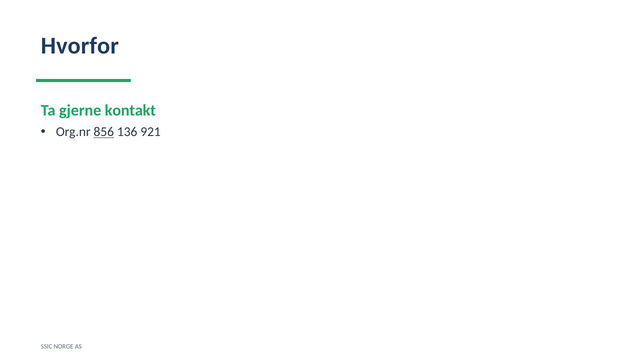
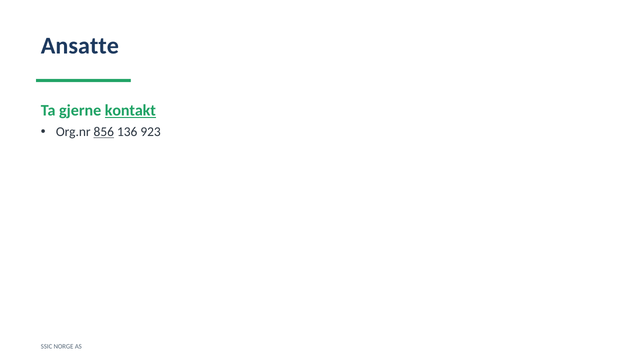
Hvorfor: Hvorfor -> Ansatte (80, 46)
kontakt underline: none -> present (130, 111)
921: 921 -> 923 (151, 132)
